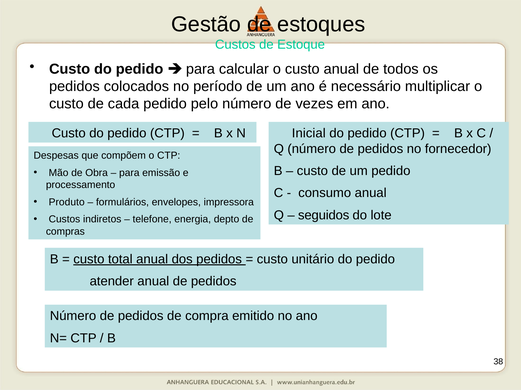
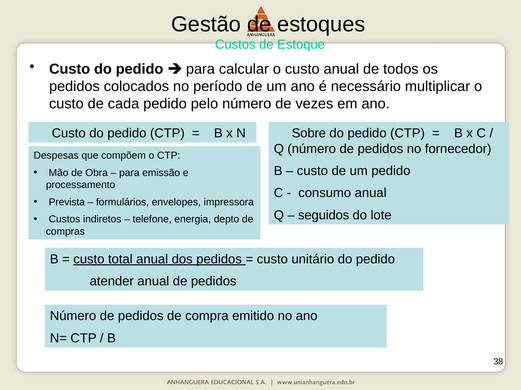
Inicial: Inicial -> Sobre (309, 133)
Produto: Produto -> Prevista (67, 203)
